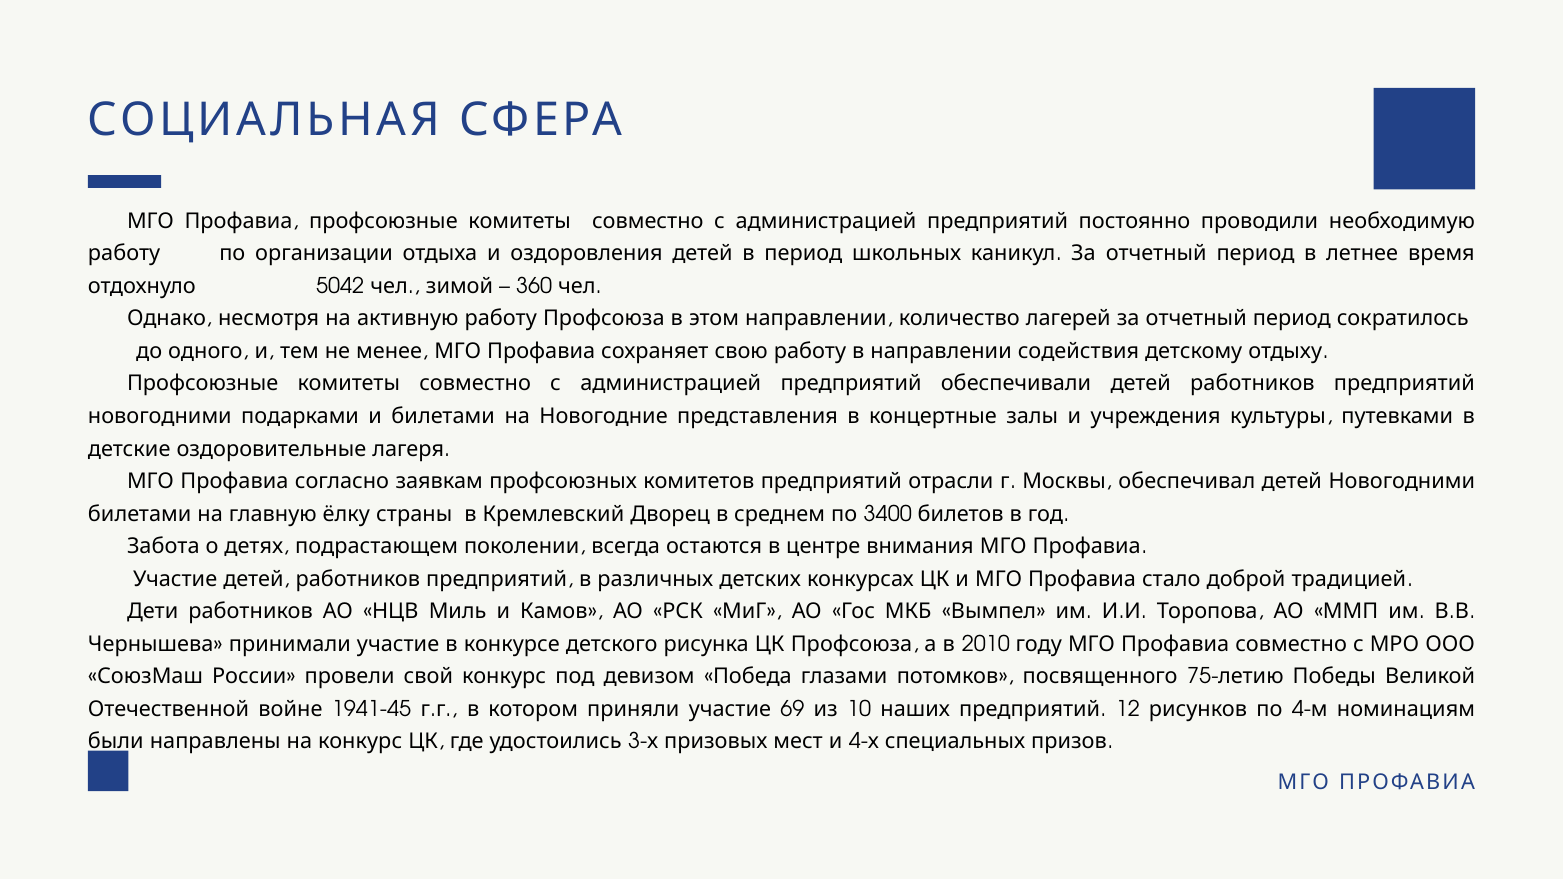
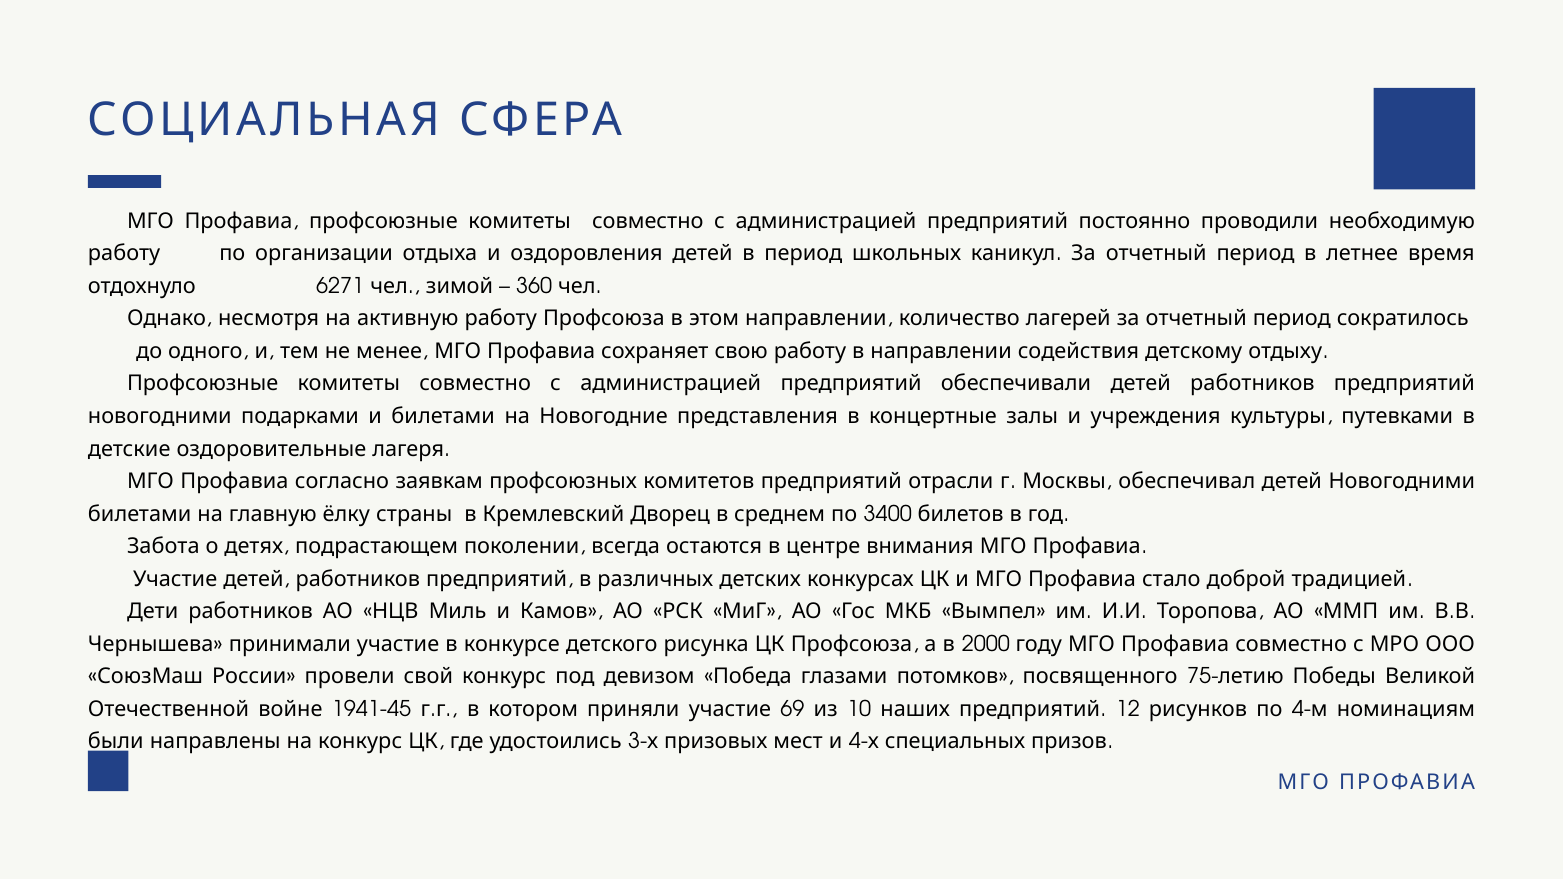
5042: 5042 -> 6271 (340, 286)
2010: 2010 -> 2000 (986, 644)
